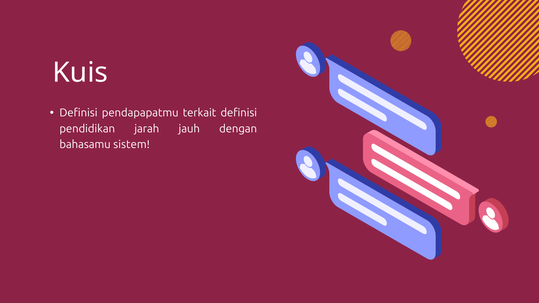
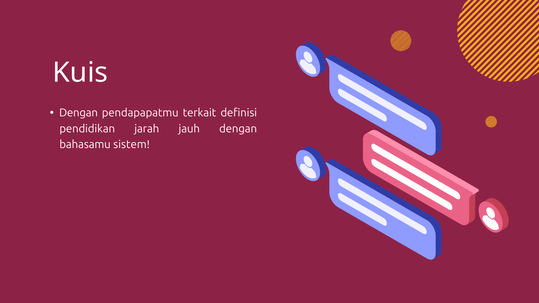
Definisi: Definisi -> Dengan (79, 113)
